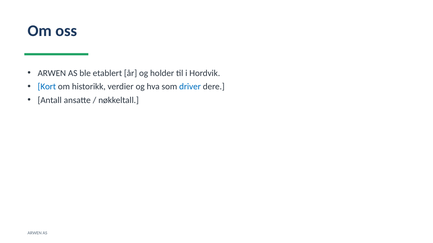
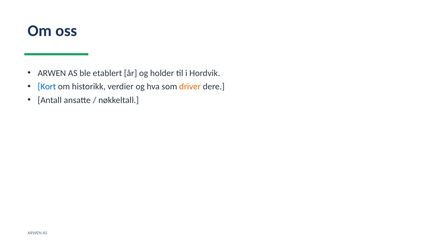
driver colour: blue -> orange (190, 87)
